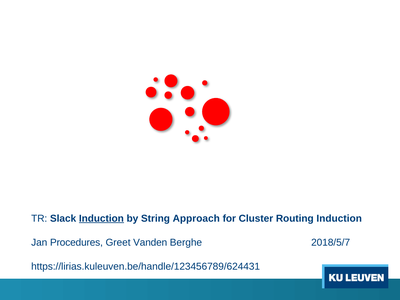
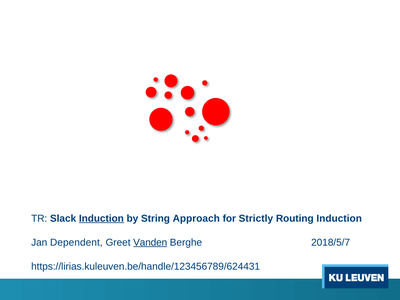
Cluster: Cluster -> Strictly (256, 218)
Procedures: Procedures -> Dependent (76, 242)
Vanden underline: none -> present (150, 242)
